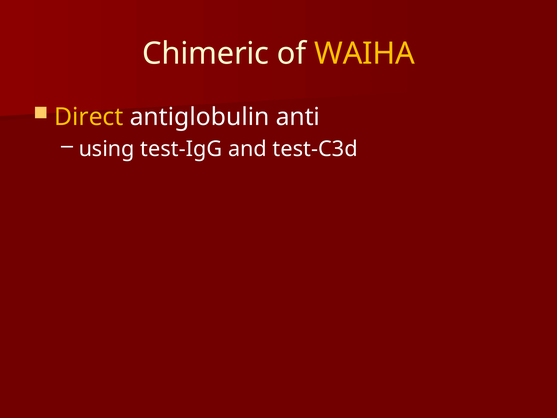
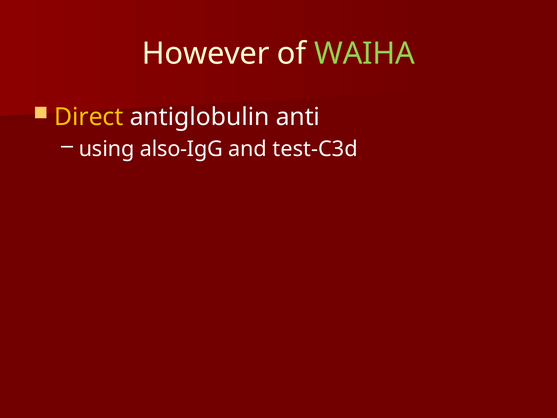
Chimeric: Chimeric -> However (206, 54)
WAIHA colour: yellow -> light green (365, 54)
test-IgG: test-IgG -> also-IgG (181, 149)
